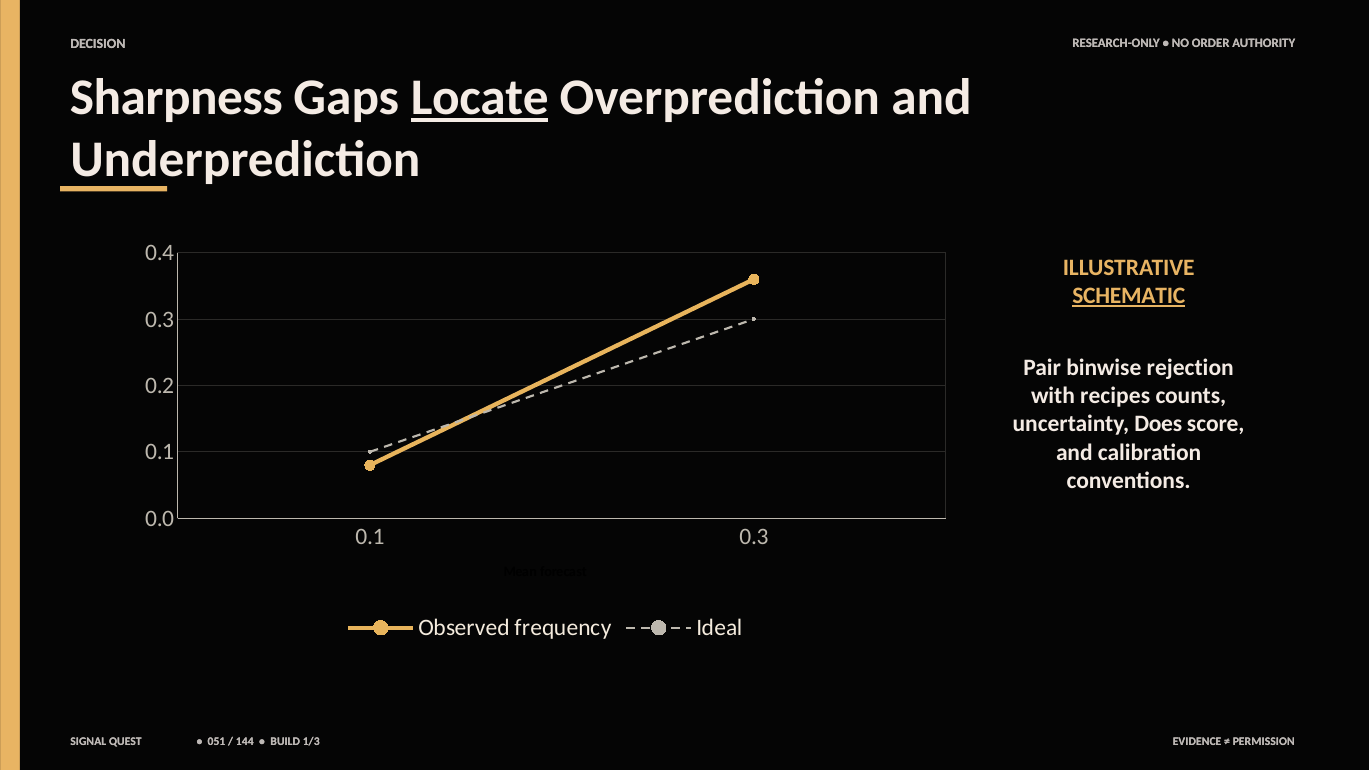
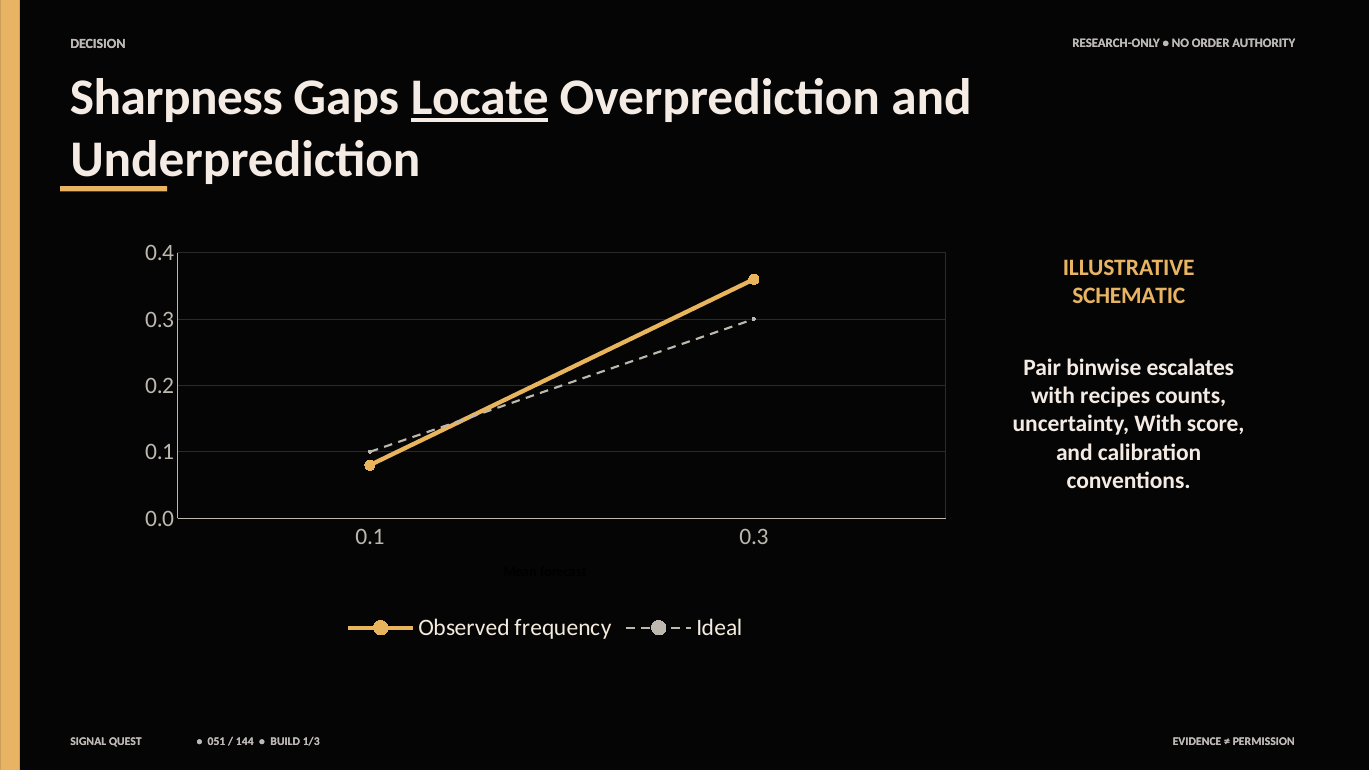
SCHEMATIC underline: present -> none (1129, 296)
rejection: rejection -> escalates (1190, 368)
uncertainty Does: Does -> With (1158, 424)
